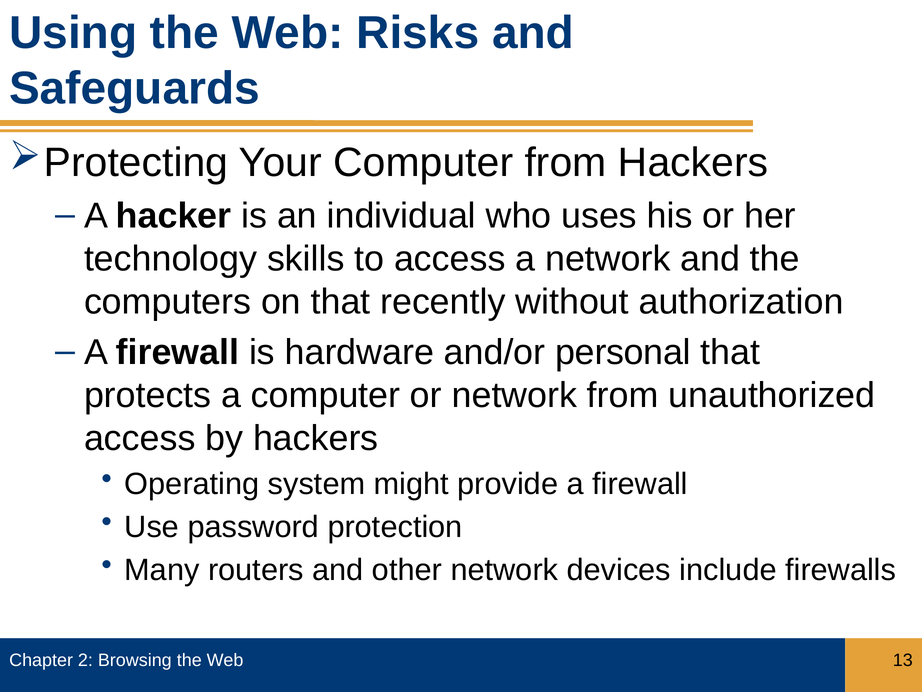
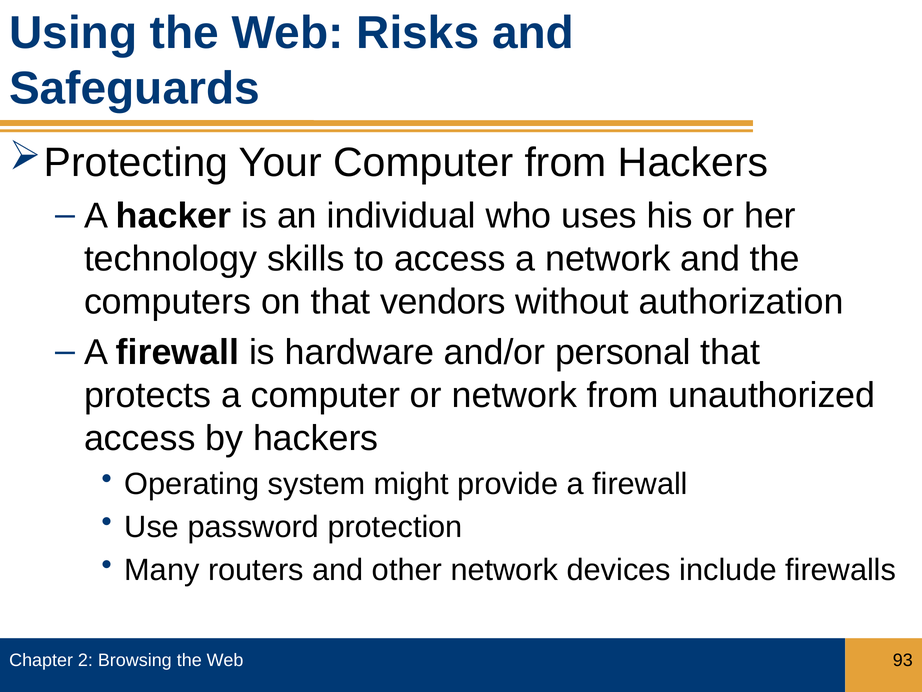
recently: recently -> vendors (443, 302)
13: 13 -> 93 (903, 660)
